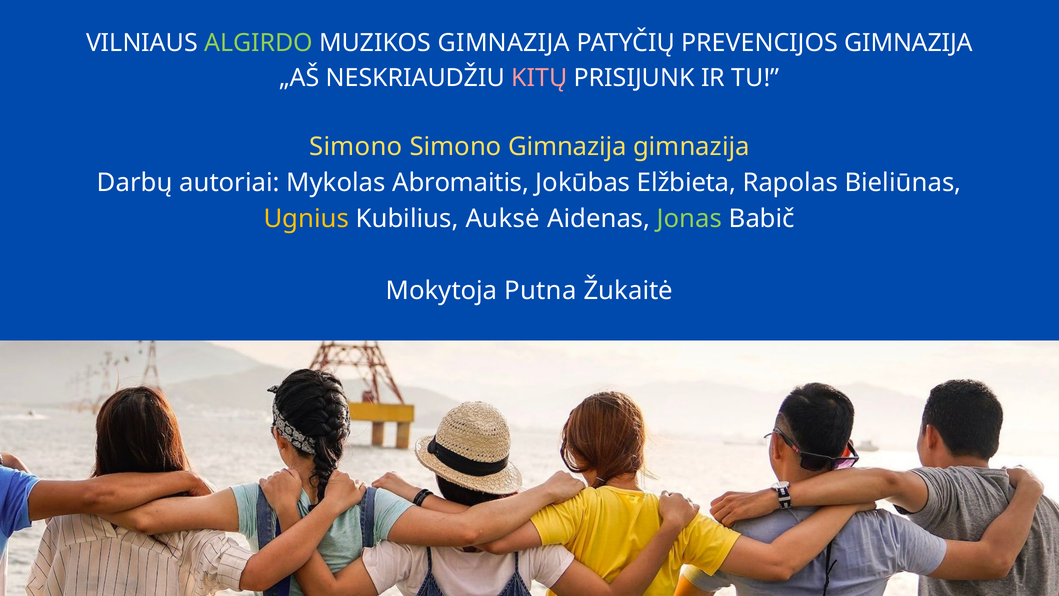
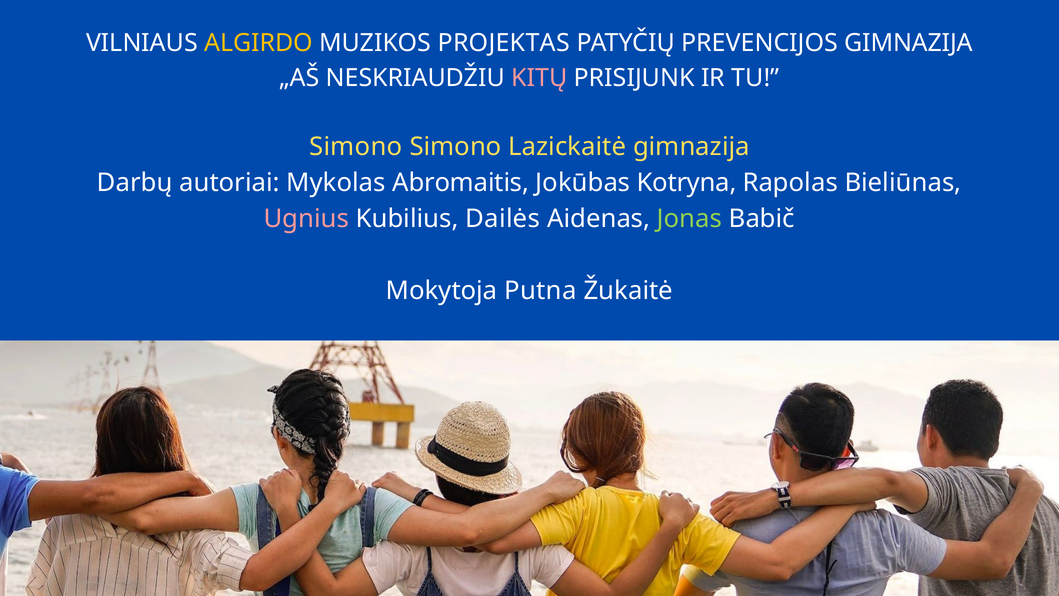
ALGIRDO colour: light green -> yellow (258, 43)
MUZIKOS GIMNAZIJA: GIMNAZIJA -> PROJEKTAS (504, 43)
Simono Gimnazija: Gimnazija -> Lazickaitė (567, 147)
Elžbieta: Elžbieta -> Kotryna (687, 183)
Ugnius colour: yellow -> pink (306, 219)
Auksė: Auksė -> Dailės (503, 219)
